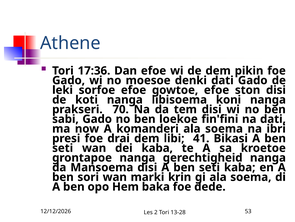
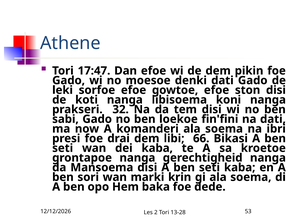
17:36: 17:36 -> 17:47 (94, 70)
70: 70 -> 32 (121, 109)
41: 41 -> 66 (201, 138)
